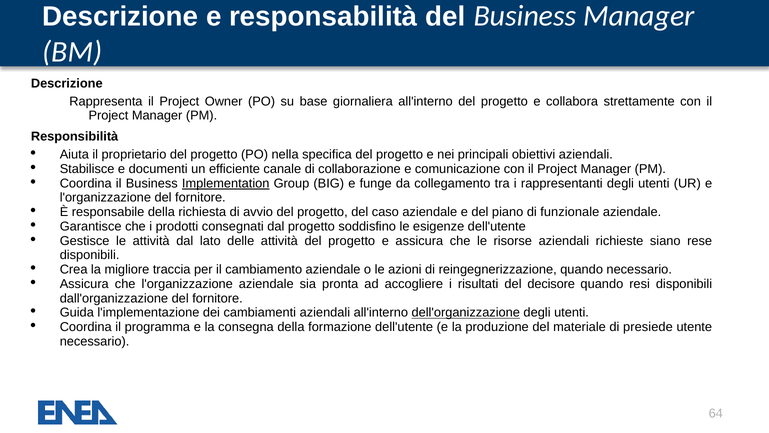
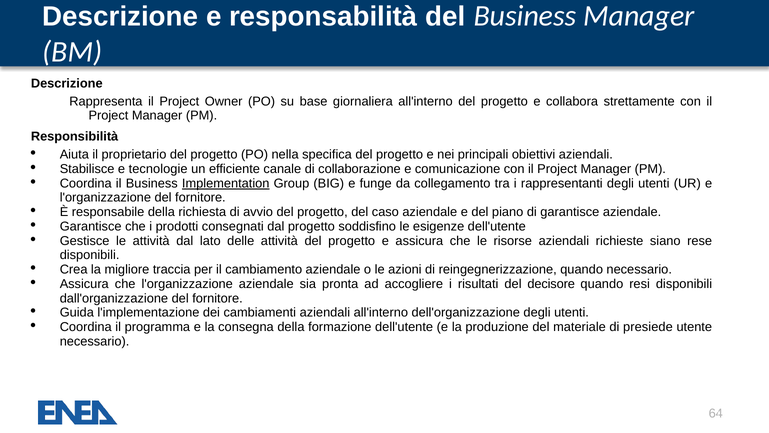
documenti: documenti -> tecnologie (158, 169)
di funzionale: funzionale -> garantisce (570, 212)
dell'organizzazione underline: present -> none (466, 312)
